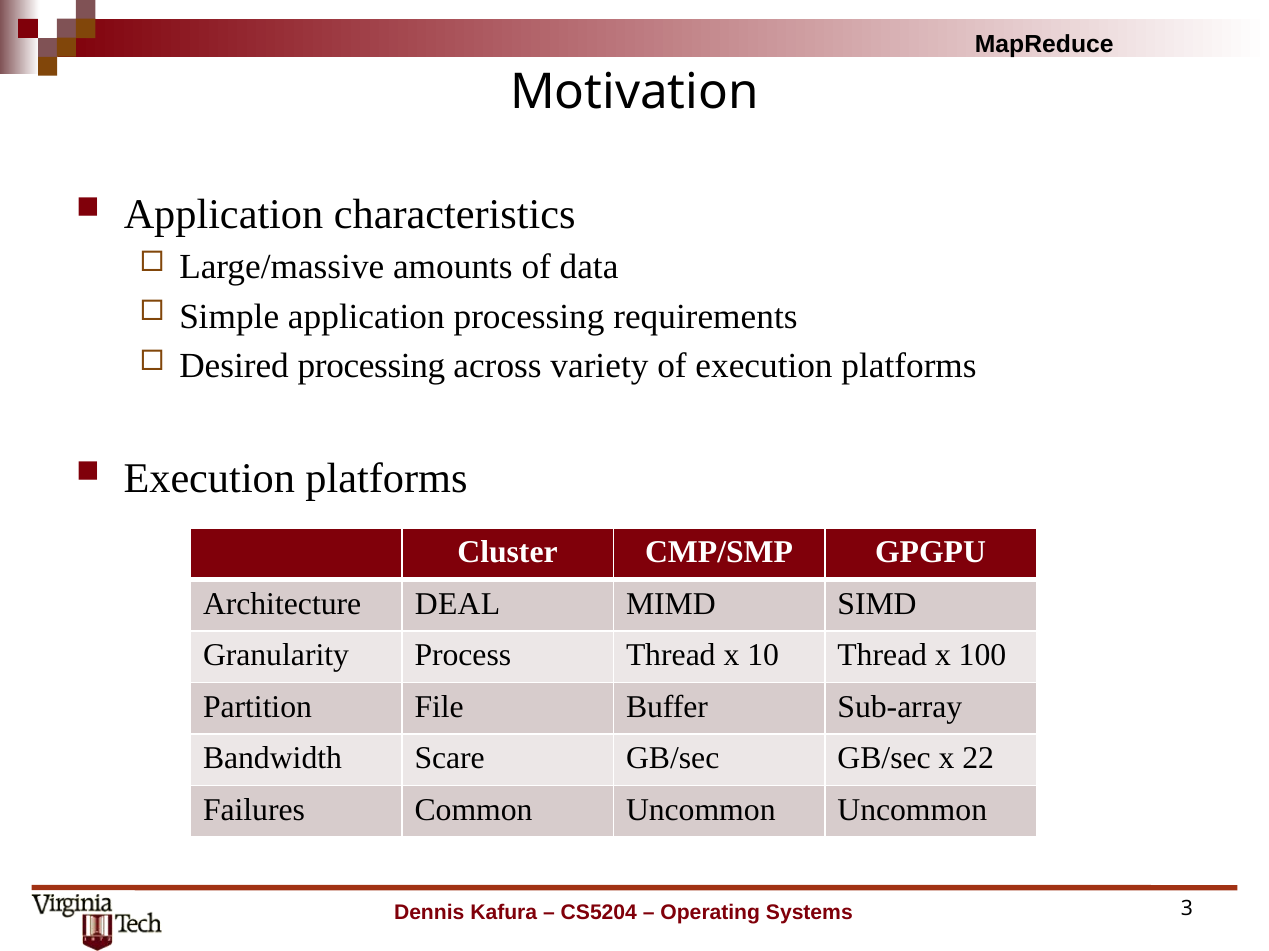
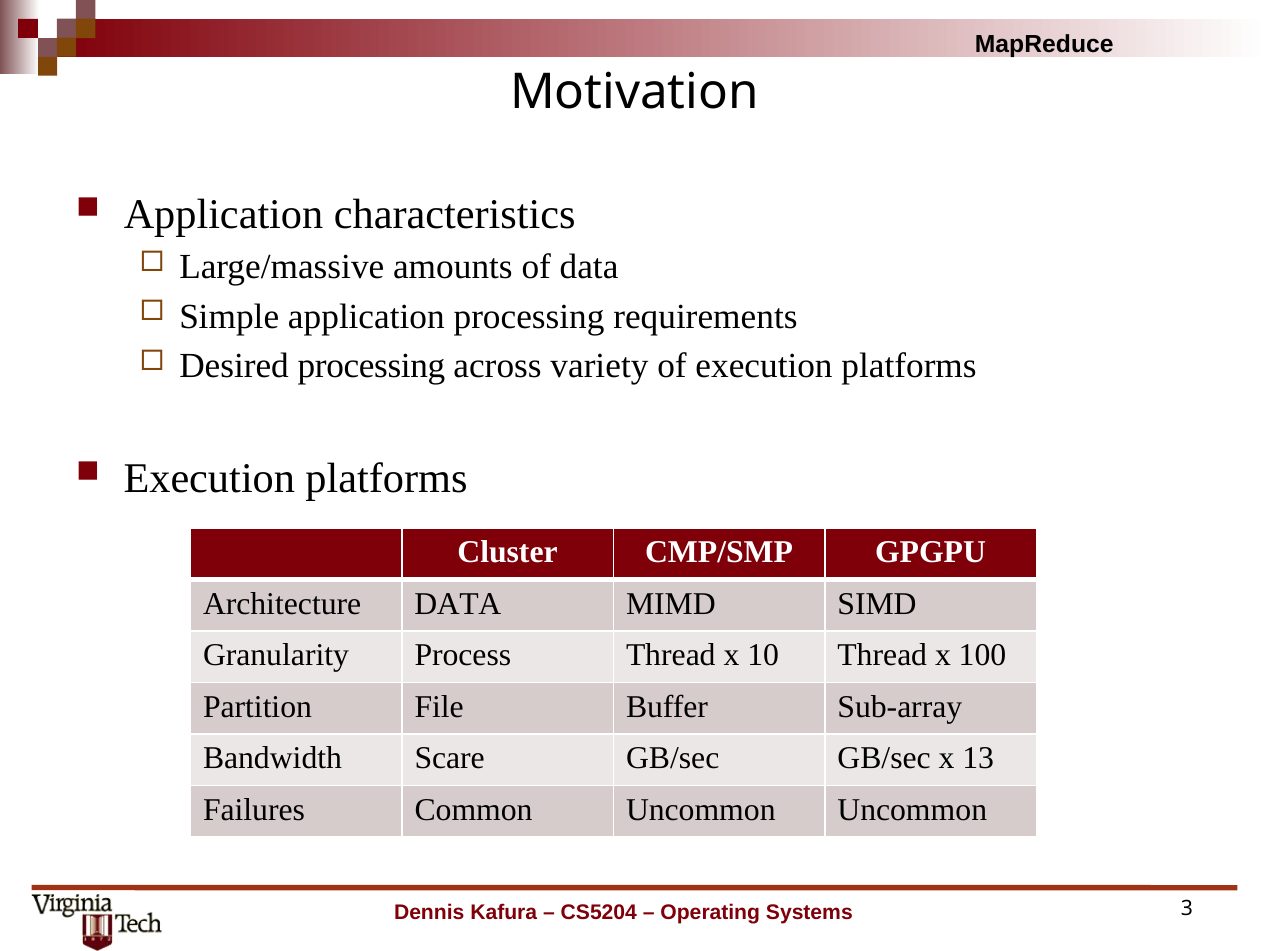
Architecture DEAL: DEAL -> DATA (458, 604)
22: 22 -> 13 (978, 759)
